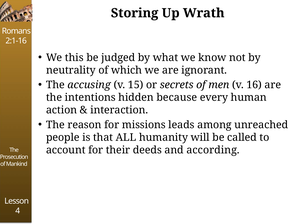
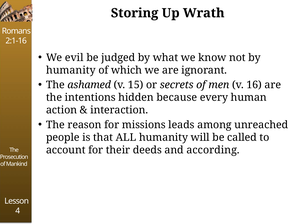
this: this -> evil (74, 58)
neutrality: neutrality -> humanity (71, 70)
accusing: accusing -> ashamed (89, 85)
